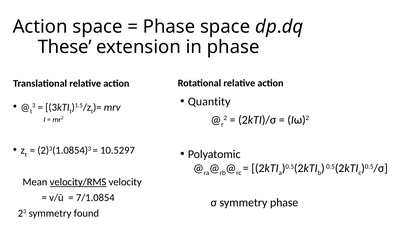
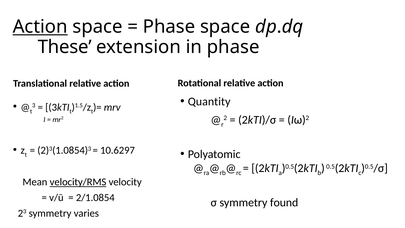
Action underline: none -> present (40, 27)
10.5297: 10.5297 -> 10.6297 (118, 150)
7/1.0854: 7/1.0854 -> 2/1.0854 (95, 198)
symmetry phase: phase -> found (284, 202)
found: found -> varies (86, 213)
